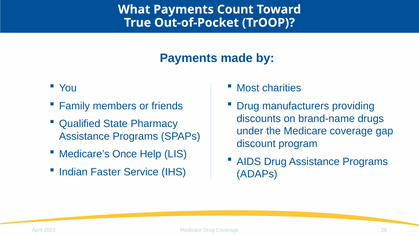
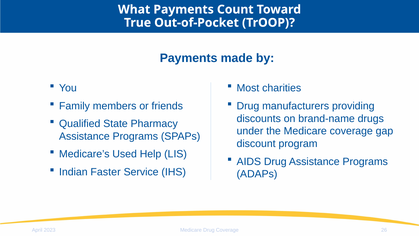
Once: Once -> Used (125, 154)
